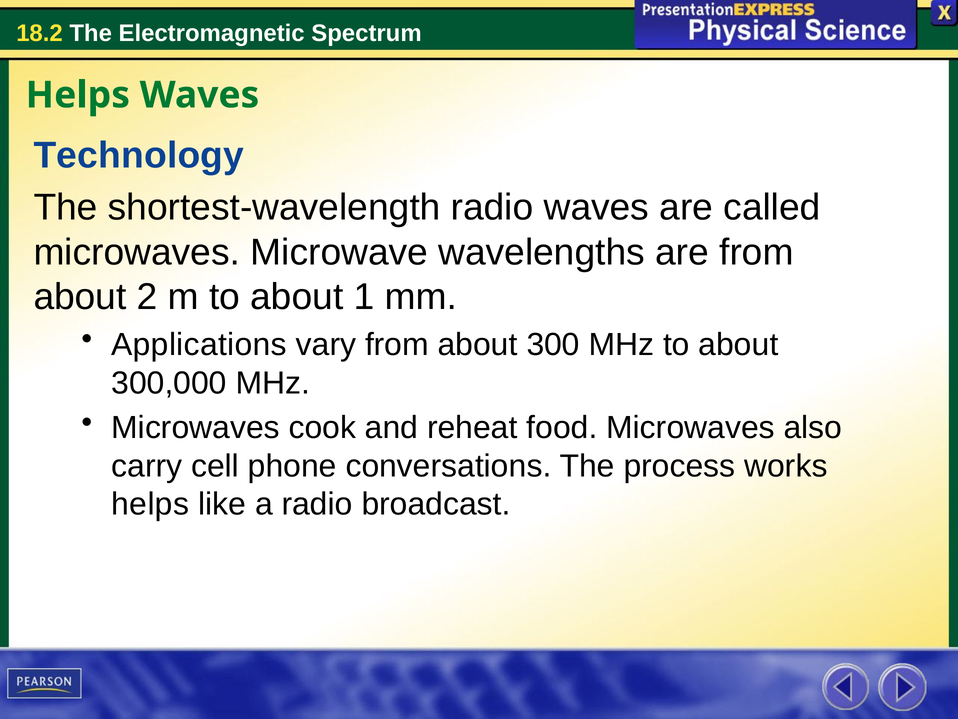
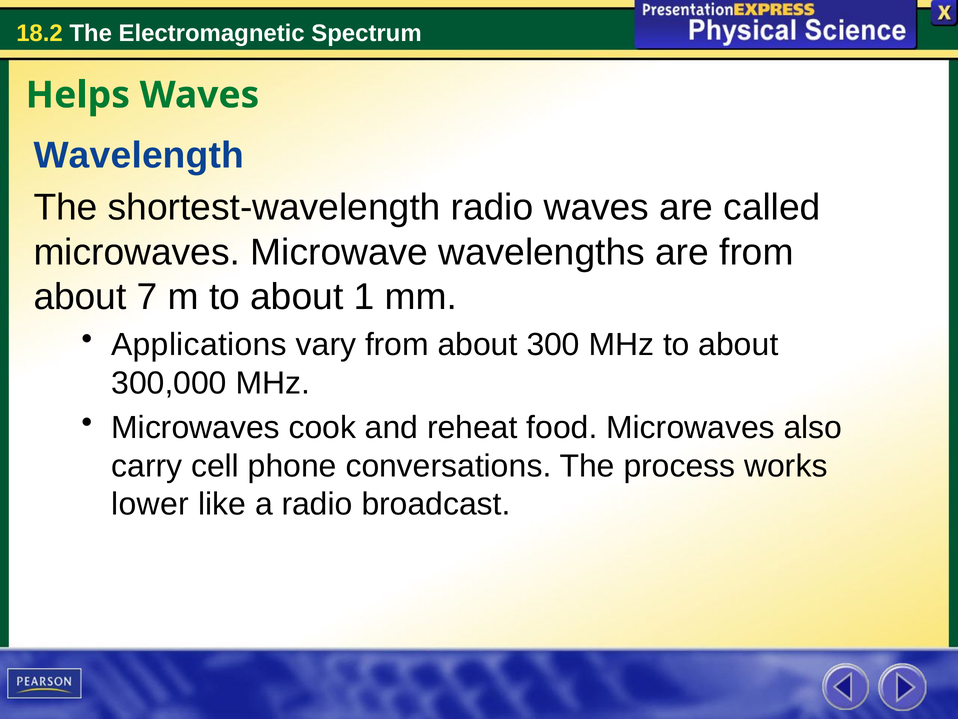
Technology: Technology -> Wavelength (139, 155)
2: 2 -> 7 (147, 297)
helps: helps -> lower (150, 504)
